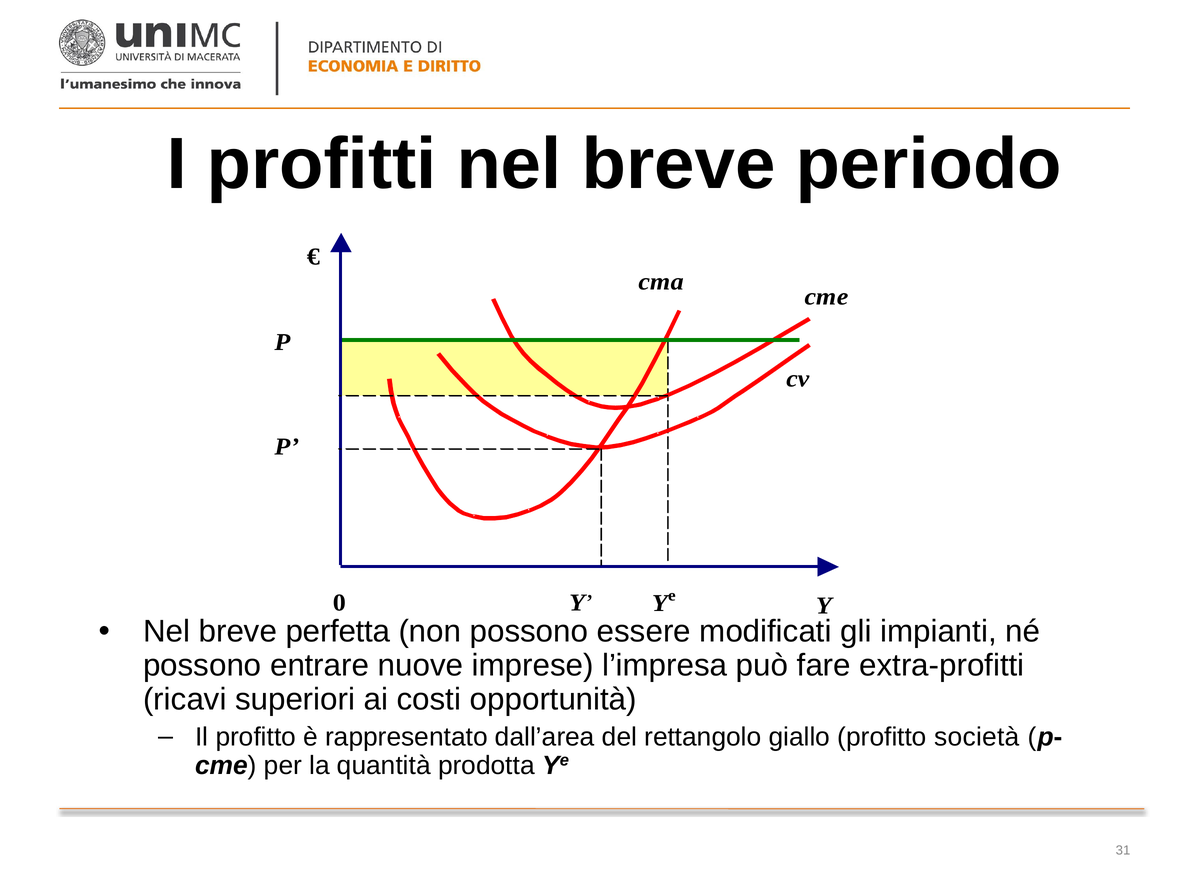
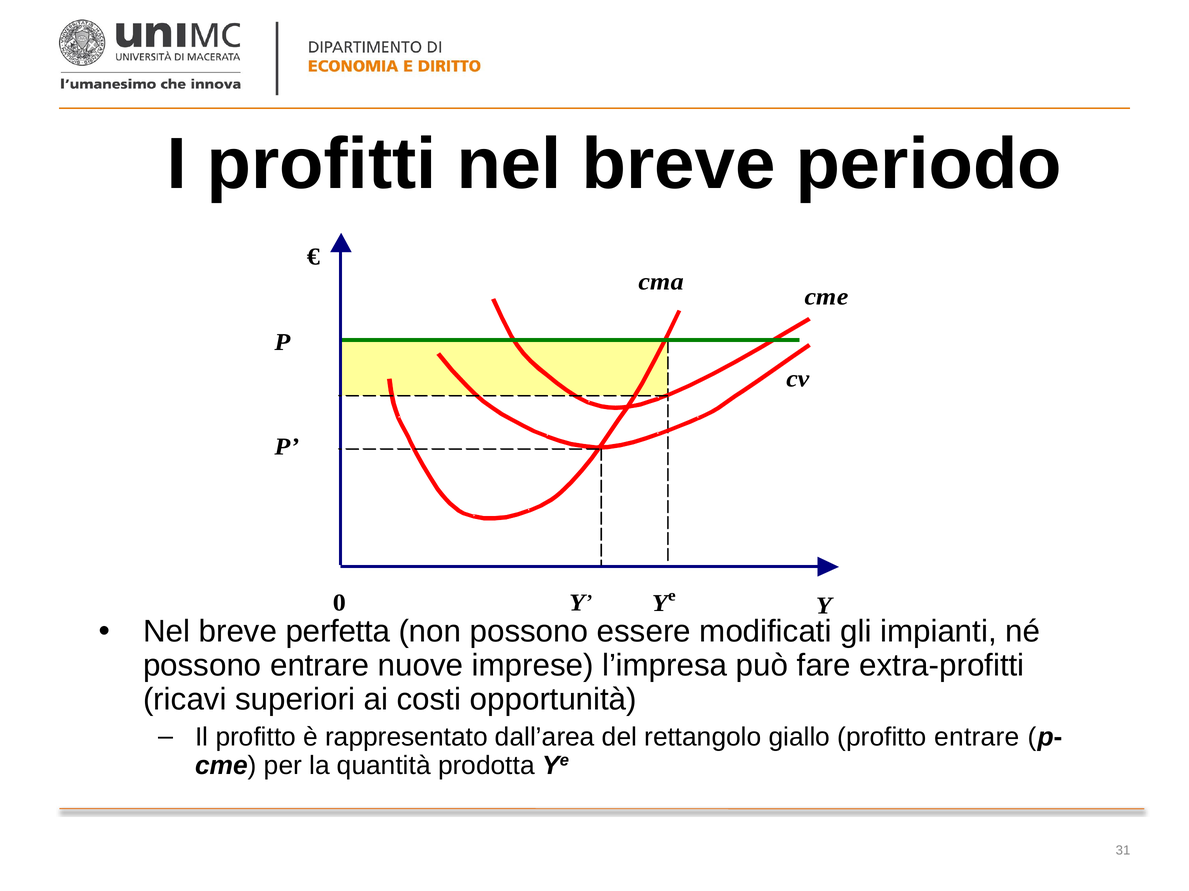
profitto società: società -> entrare (977, 738)
